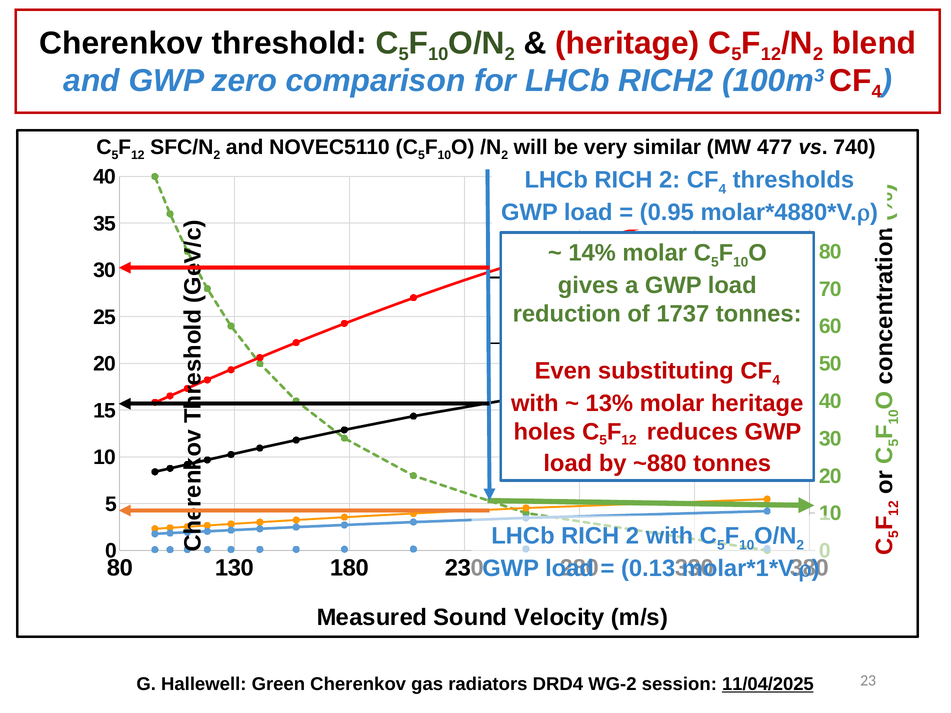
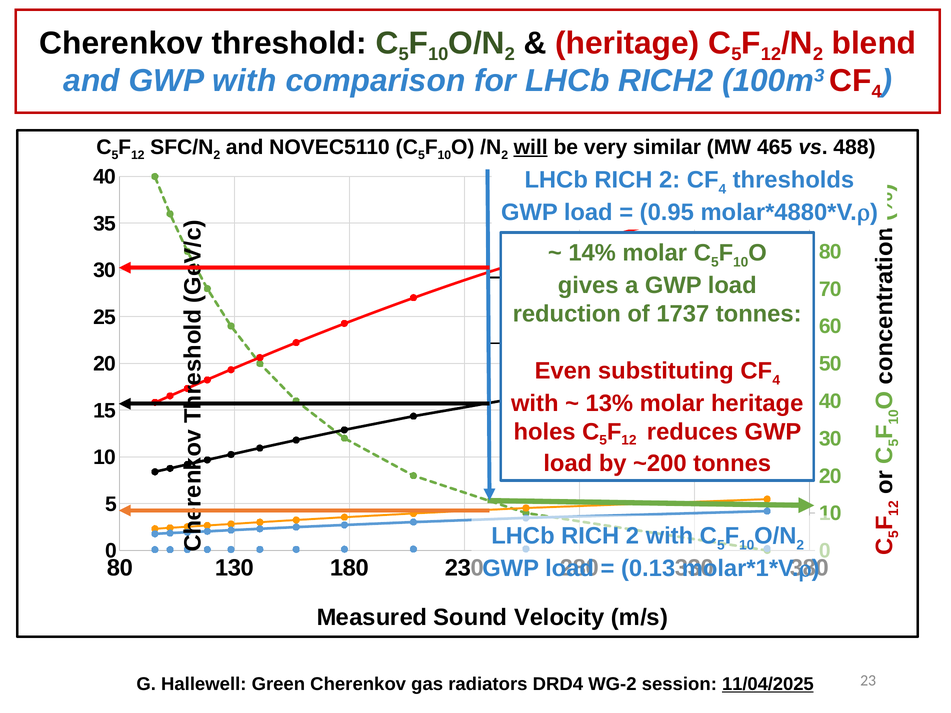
GWP zero: zero -> with (244, 81)
will underline: none -> present (531, 147)
477: 477 -> 465 (775, 147)
740: 740 -> 488 (854, 147)
~880: ~880 -> ~200 (660, 463)
